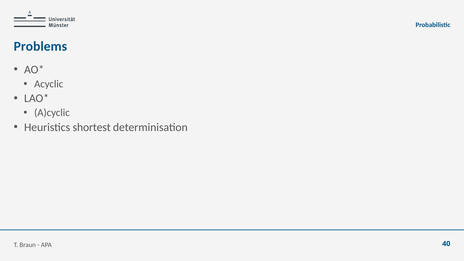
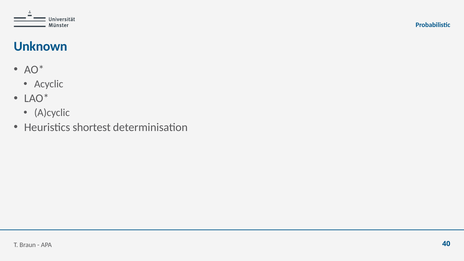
Problems: Problems -> Unknown (40, 46)
